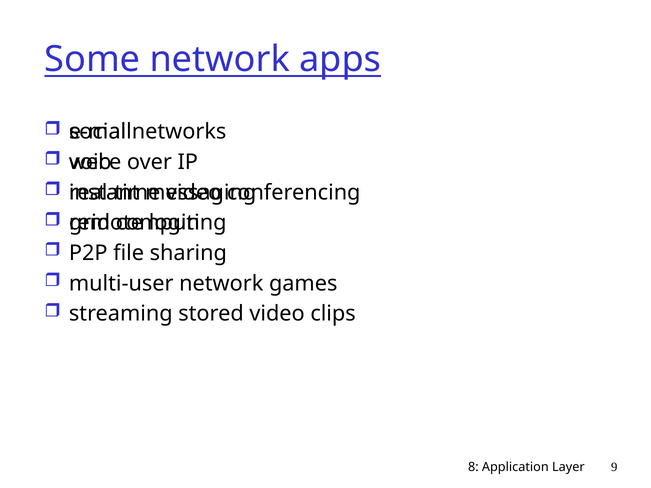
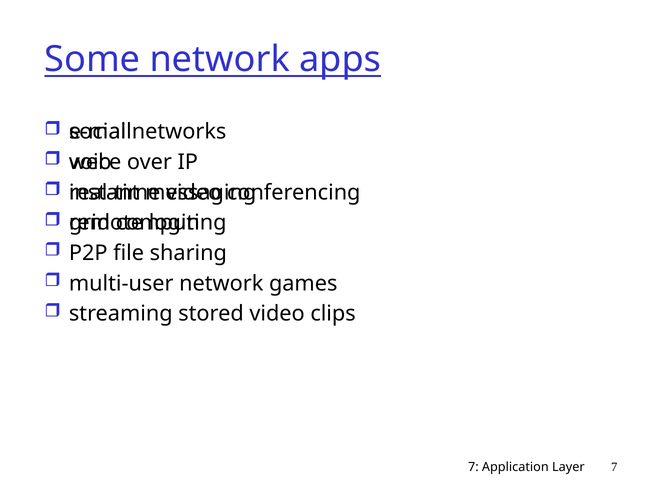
8: 8 -> 7 (473, 467)
Layer 9: 9 -> 7 (614, 467)
